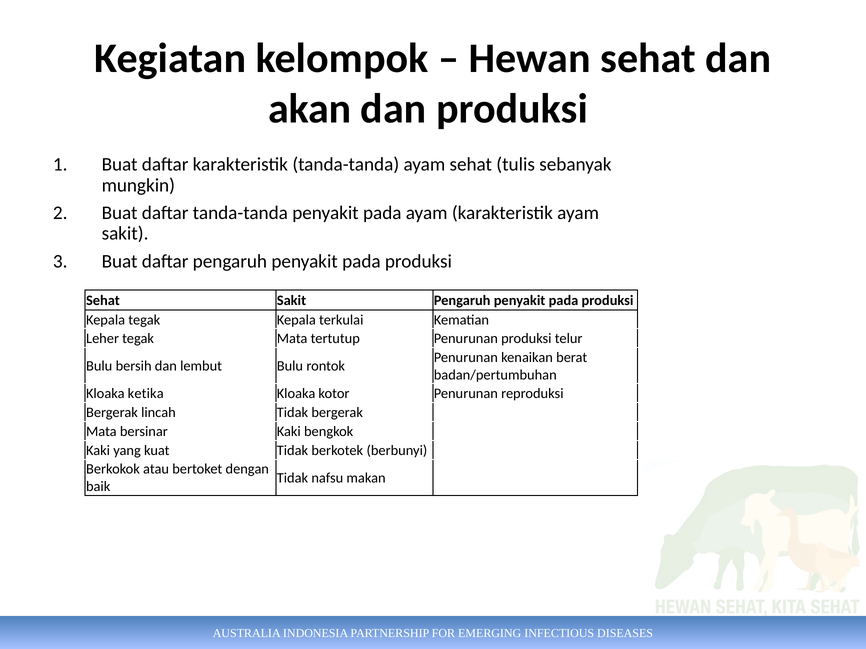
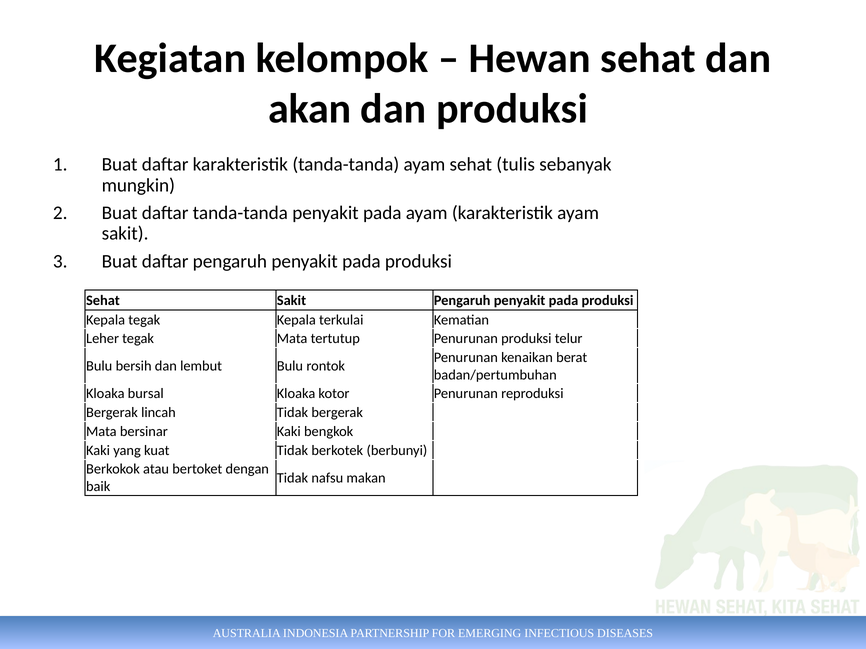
ketika: ketika -> bursal (146, 394)
